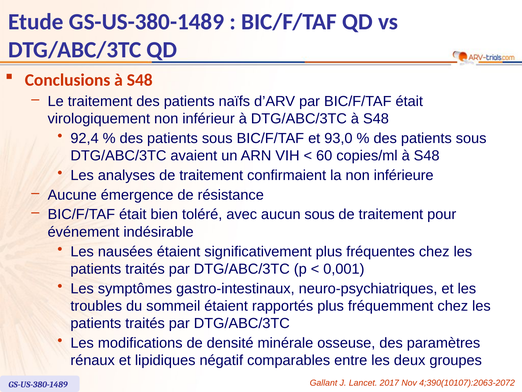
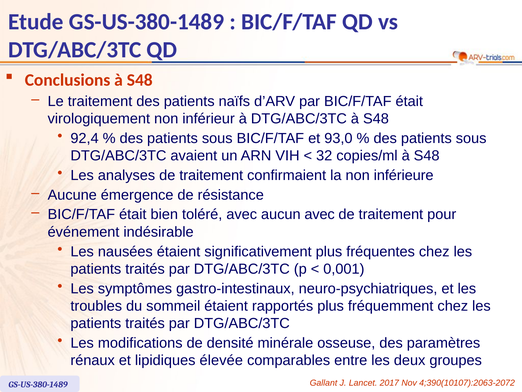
60: 60 -> 32 (324, 155)
aucun sous: sous -> avec (320, 214)
négatif: négatif -> élevée (221, 360)
